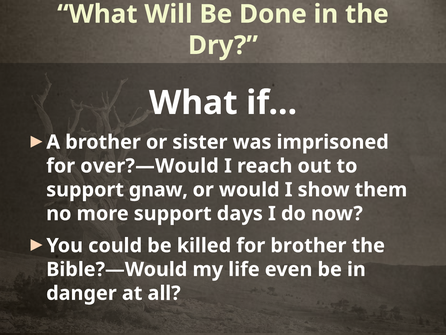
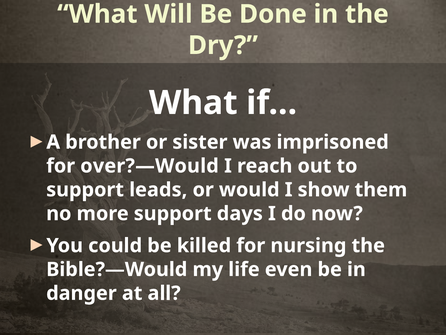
gnaw: gnaw -> leads (158, 190)
for brother: brother -> nursing (308, 245)
